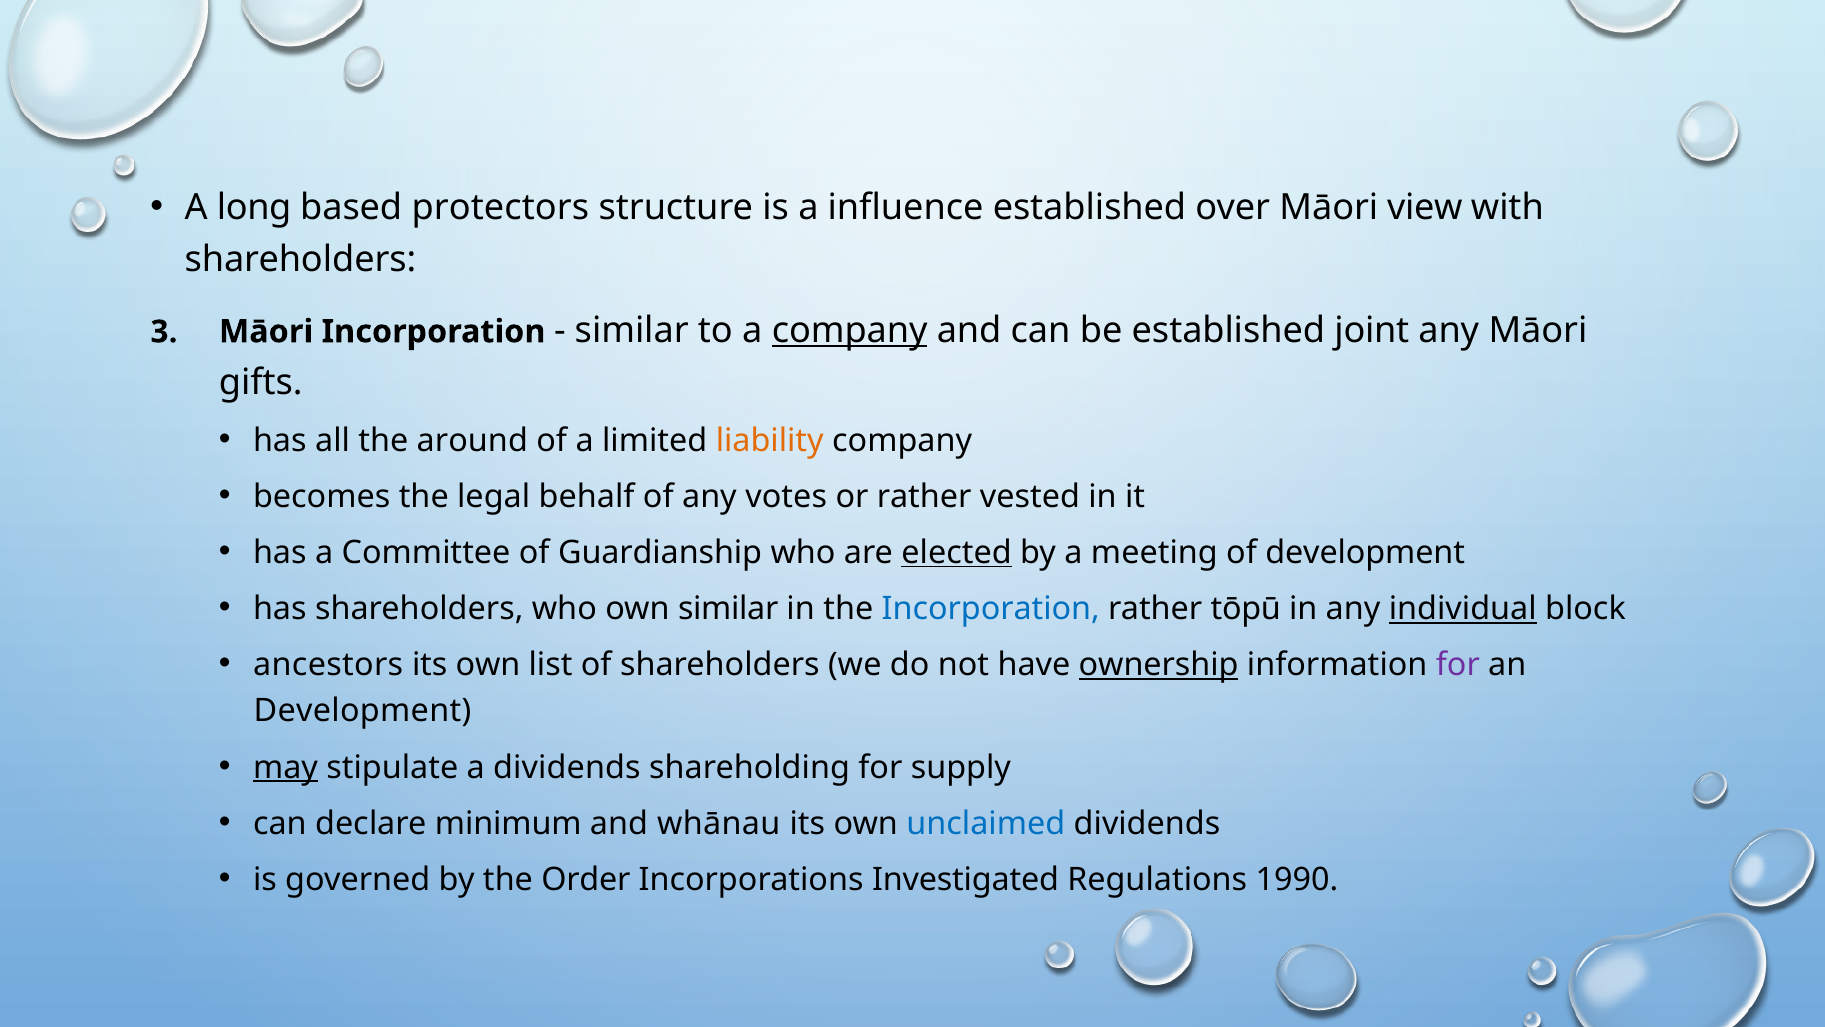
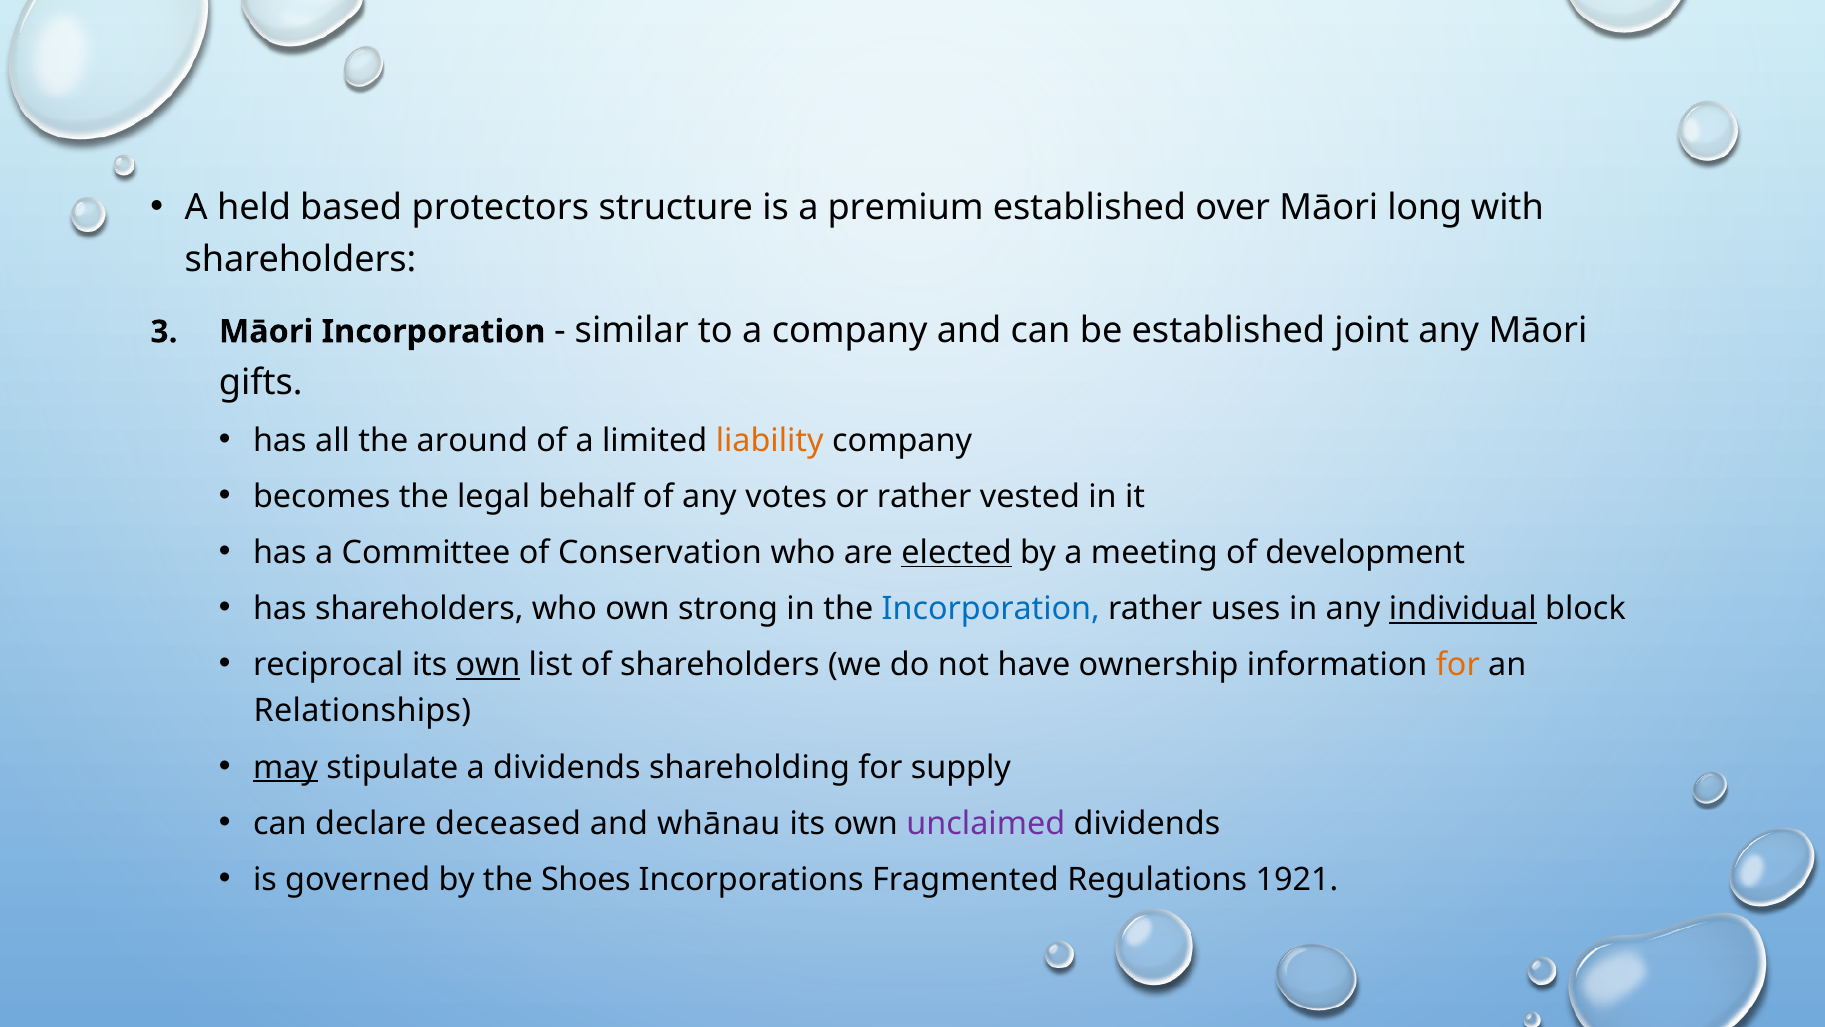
long: long -> held (254, 207)
influence: influence -> premium (906, 207)
view: view -> long (1425, 207)
company underline: present -> none (850, 330)
Guardianship: Guardianship -> Conservation (660, 552)
own similar: similar -> strong (728, 608)
tōpū: tōpū -> uses (1246, 608)
ancestors: ancestors -> reciprocal (328, 664)
own underline: none -> present (488, 664)
ownership underline: present -> none (1159, 664)
for colour: purple -> orange (1458, 664)
Development: Development -> Relationships (362, 711)
minimum: minimum -> deceased (508, 823)
unclaimed colour: blue -> purple (986, 823)
Order: Order -> Shoes (586, 879)
Investigated: Investigated -> Fragmented (965, 879)
1990: 1990 -> 1921 (1297, 879)
